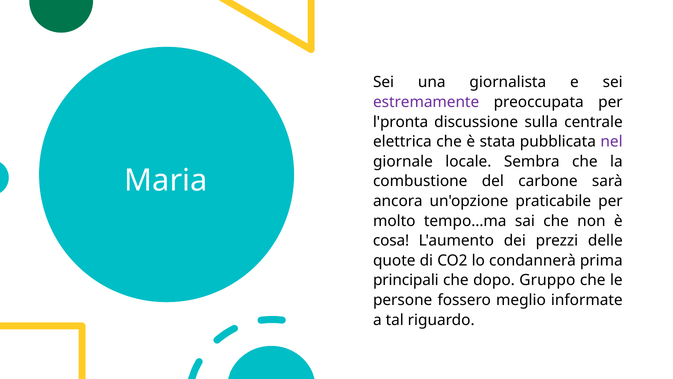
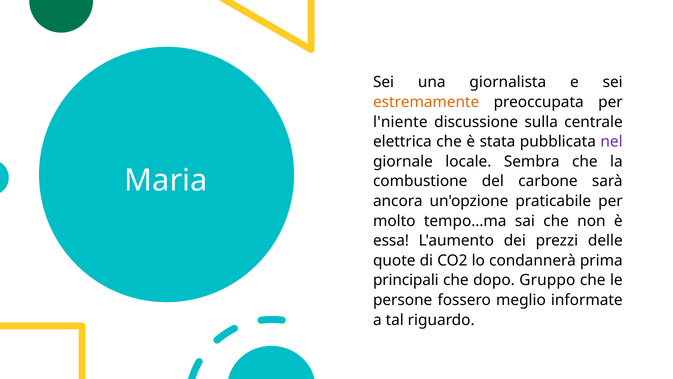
estremamente colour: purple -> orange (426, 102)
l'pronta: l'pronta -> l'niente (400, 122)
cosa: cosa -> essa (391, 240)
